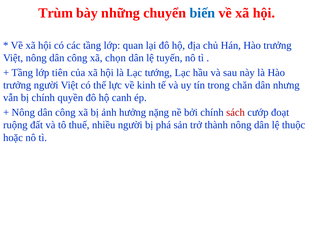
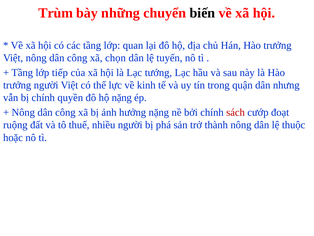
biến colour: blue -> black (202, 13)
tiên: tiên -> tiếp (60, 72)
chăn: chăn -> quận (242, 85)
hộ canh: canh -> nặng (122, 98)
